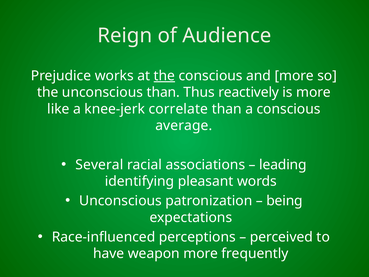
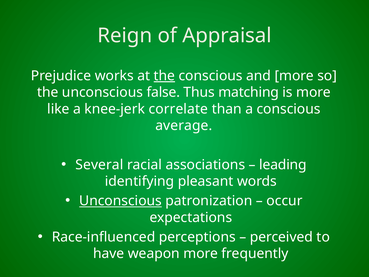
Audience: Audience -> Appraisal (227, 36)
unconscious than: than -> false (163, 92)
reactively: reactively -> matching (249, 92)
Unconscious underline: none -> present (120, 201)
being: being -> occur (284, 201)
